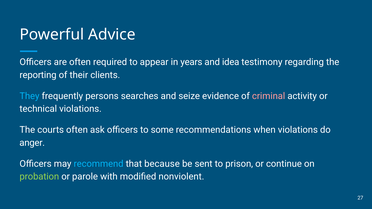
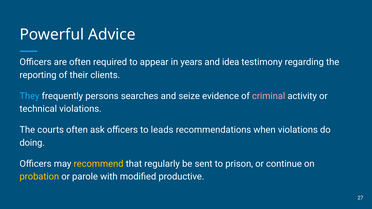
some: some -> leads (162, 130)
anger: anger -> doing (32, 143)
recommend colour: light blue -> yellow (99, 164)
because: because -> regularly (162, 164)
probation colour: light green -> yellow (39, 177)
nonviolent: nonviolent -> productive (181, 177)
